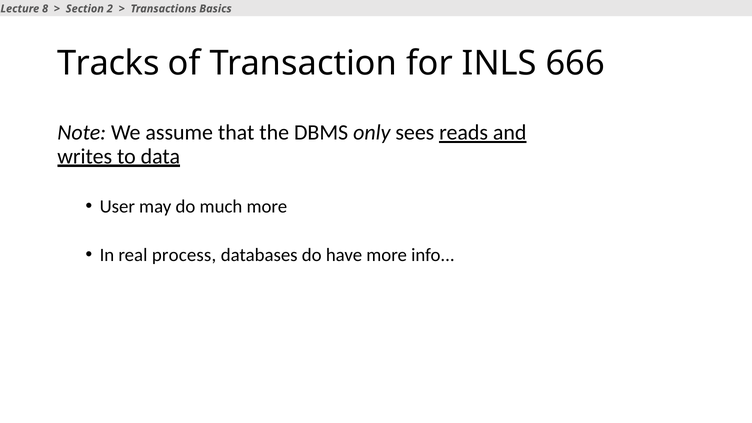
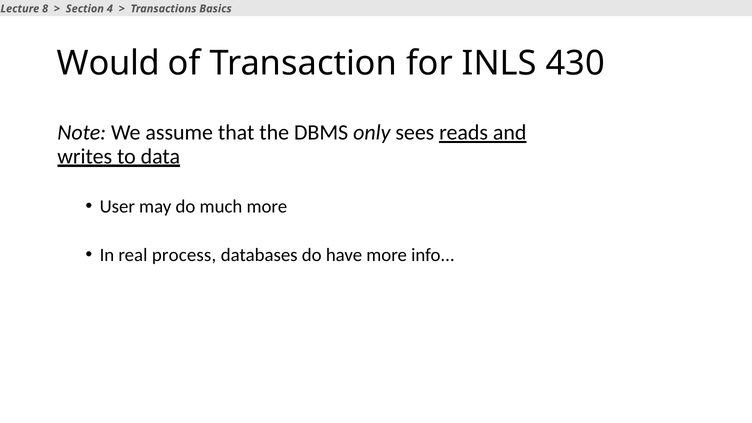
2: 2 -> 4 (110, 9)
Tracks: Tracks -> Would (108, 63)
666: 666 -> 430 (575, 63)
